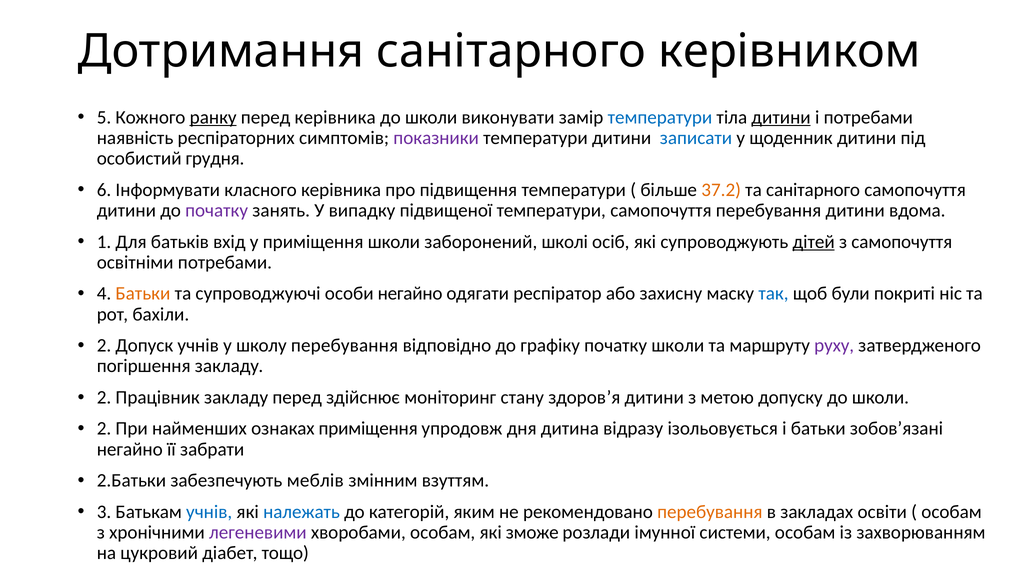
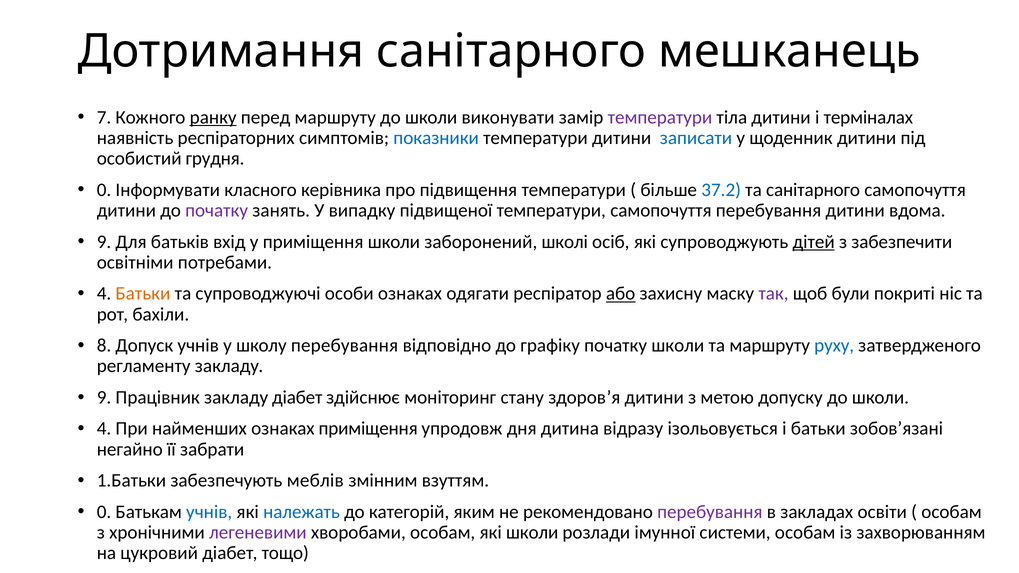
керівником: керівником -> мешканець (790, 51)
5: 5 -> 7 (104, 117)
перед керівника: керівника -> маршруту (335, 117)
температури colour: blue -> purple (660, 117)
дитини underline: present -> none (781, 117)
і потребами: потребами -> терміналах (868, 117)
показники colour: purple -> blue (436, 138)
6: 6 -> 0 (104, 190)
37.2 colour: orange -> blue (721, 190)
1: 1 -> 9 (104, 242)
з самопочуття: самопочуття -> забезпечити (902, 242)
особи негайно: негайно -> ознаках (410, 294)
або underline: none -> present (621, 294)
так colour: blue -> purple (774, 294)
2: 2 -> 8 (104, 346)
руху colour: purple -> blue (834, 346)
погіршення: погіршення -> регламенту (144, 366)
2: 2 -> 9 (104, 398)
закладу перед: перед -> діабет (297, 398)
2: 2 -> 4 (104, 429)
2.Батьки: 2.Батьки -> 1.Батьки (131, 481)
3: 3 -> 0 (104, 512)
перебування colour: orange -> purple (710, 512)
які зможе: зможе -> школи (532, 533)
